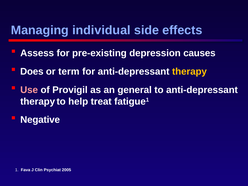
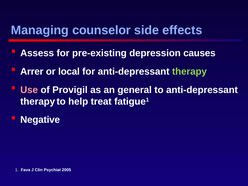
individual: individual -> counselor (101, 30)
Does: Does -> Arrer (32, 72)
term: term -> local (69, 72)
therapy colour: yellow -> light green (189, 72)
